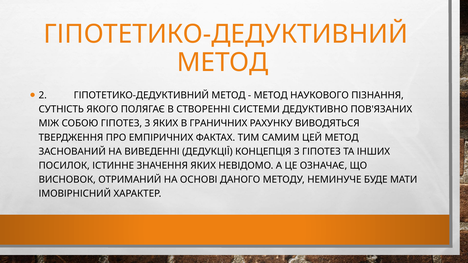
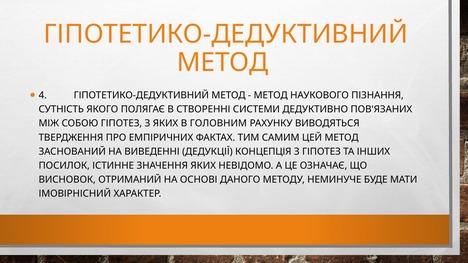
2: 2 -> 4 (43, 95)
ГРАНИЧНИХ: ГРАНИЧНИХ -> ГОЛОВНИМ (218, 124)
